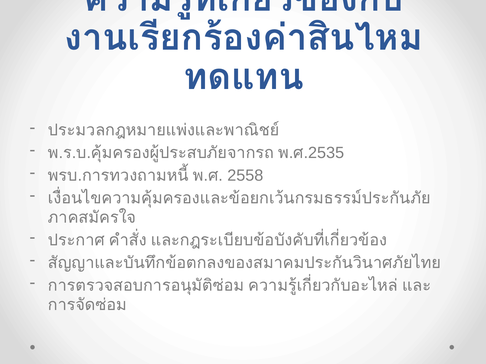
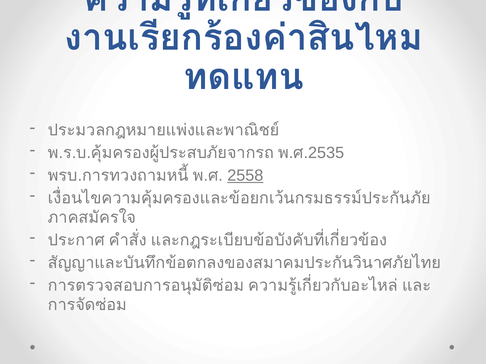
2558 underline: none -> present (245, 176)
